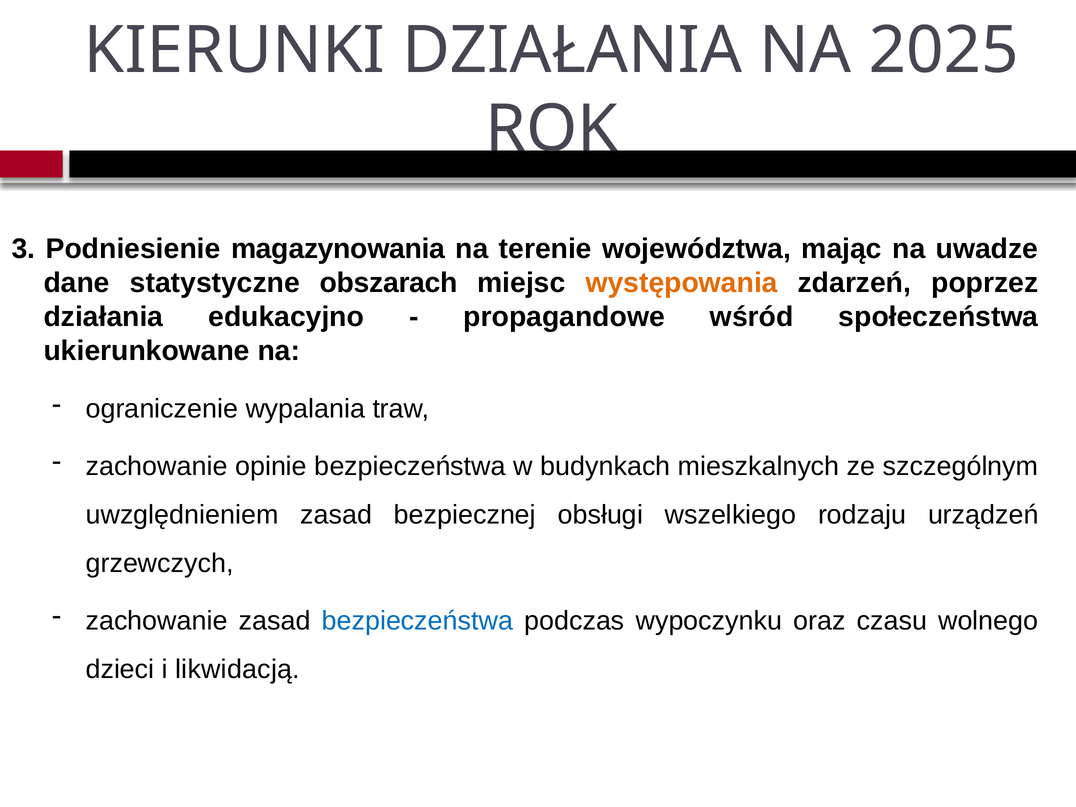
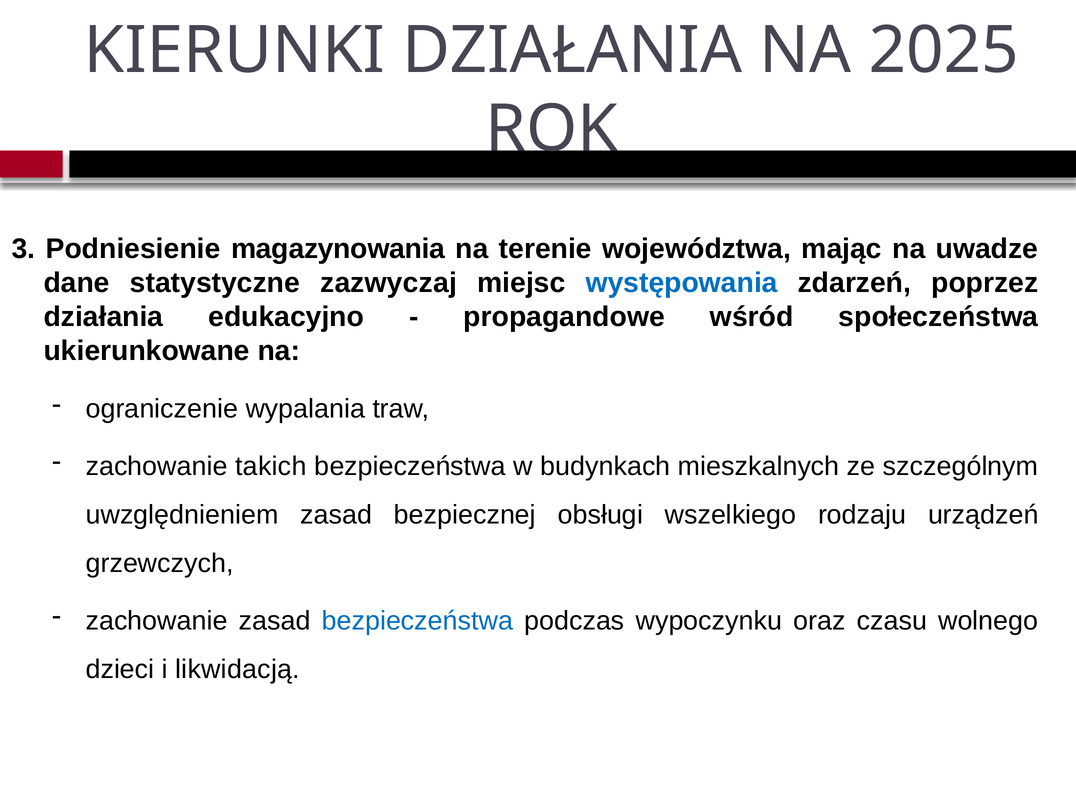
obszarach: obszarach -> zazwyczaj (389, 283)
występowania colour: orange -> blue (682, 283)
opinie: opinie -> takich (271, 466)
